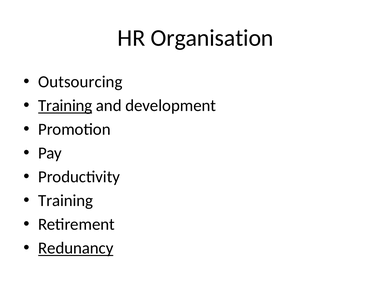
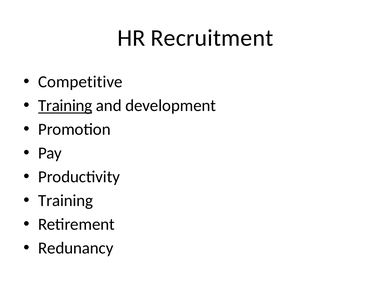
Organisation: Organisation -> Recruitment (212, 38)
Outsourcing: Outsourcing -> Competitive (80, 82)
Redunancy underline: present -> none (76, 247)
